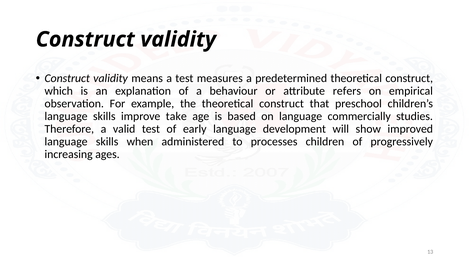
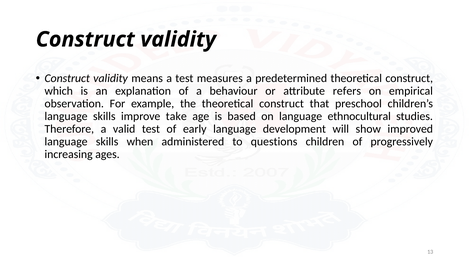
commercially: commercially -> ethnocultural (359, 116)
processes: processes -> questions (274, 142)
